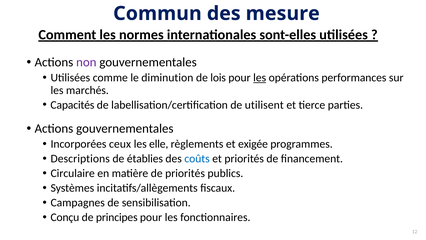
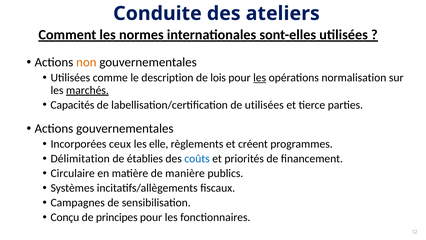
Commun: Commun -> Conduite (157, 13)
mesure: mesure -> ateliers (283, 13)
non colour: purple -> orange (86, 62)
diminution: diminution -> description (167, 78)
performances: performances -> normalisation (354, 78)
marchés underline: none -> present (87, 90)
de utilisent: utilisent -> utilisées (264, 105)
exigée: exigée -> créent (253, 144)
Descriptions: Descriptions -> Délimitation (80, 158)
de priorités: priorités -> manière (185, 173)
